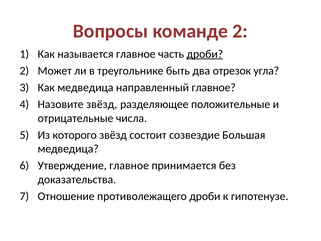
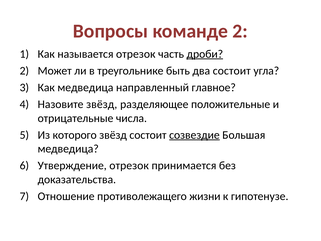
называется главное: главное -> отрезок (136, 54)
два отрезок: отрезок -> состоит (232, 71)
созвездие underline: none -> present (194, 135)
Утверждение главное: главное -> отрезок (129, 165)
противолежащего дроби: дроби -> жизни (205, 196)
